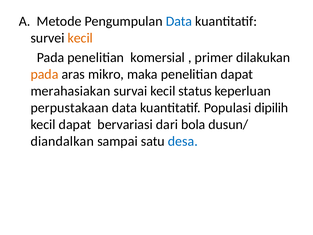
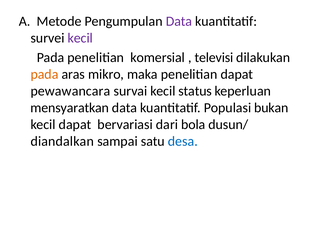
Data colour: blue -> purple (179, 21)
kecil colour: orange -> purple (80, 38)
primer: primer -> televisi (214, 58)
merahasiakan: merahasiakan -> pewawancara (70, 91)
perpustakaan: perpustakaan -> mensyaratkan (70, 108)
dipilih: dipilih -> bukan (271, 108)
